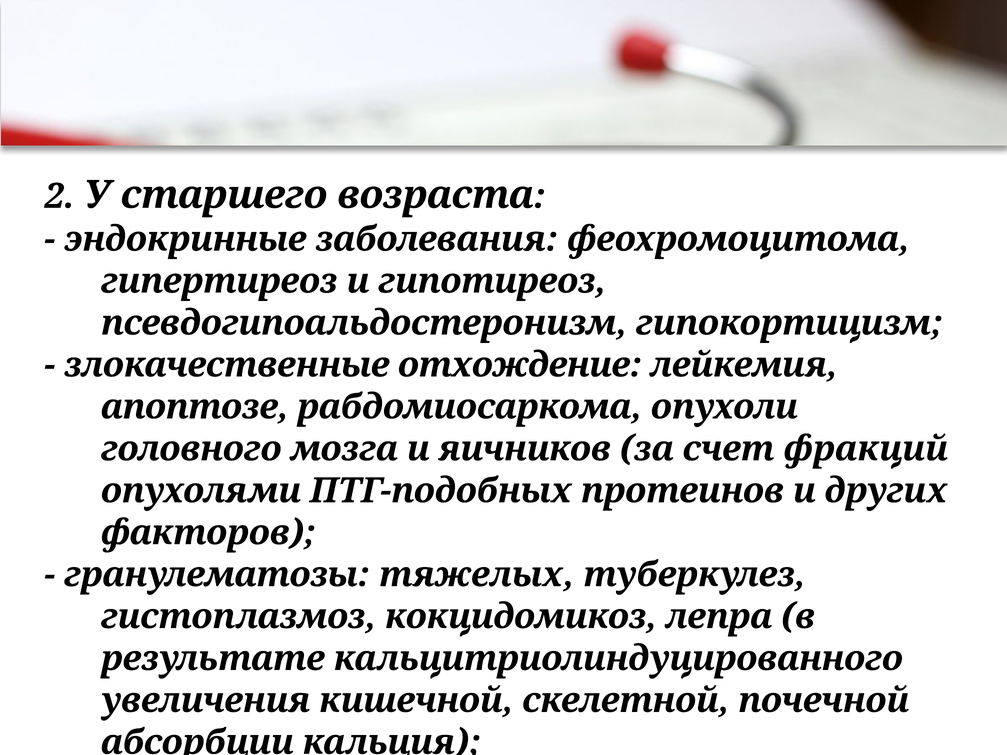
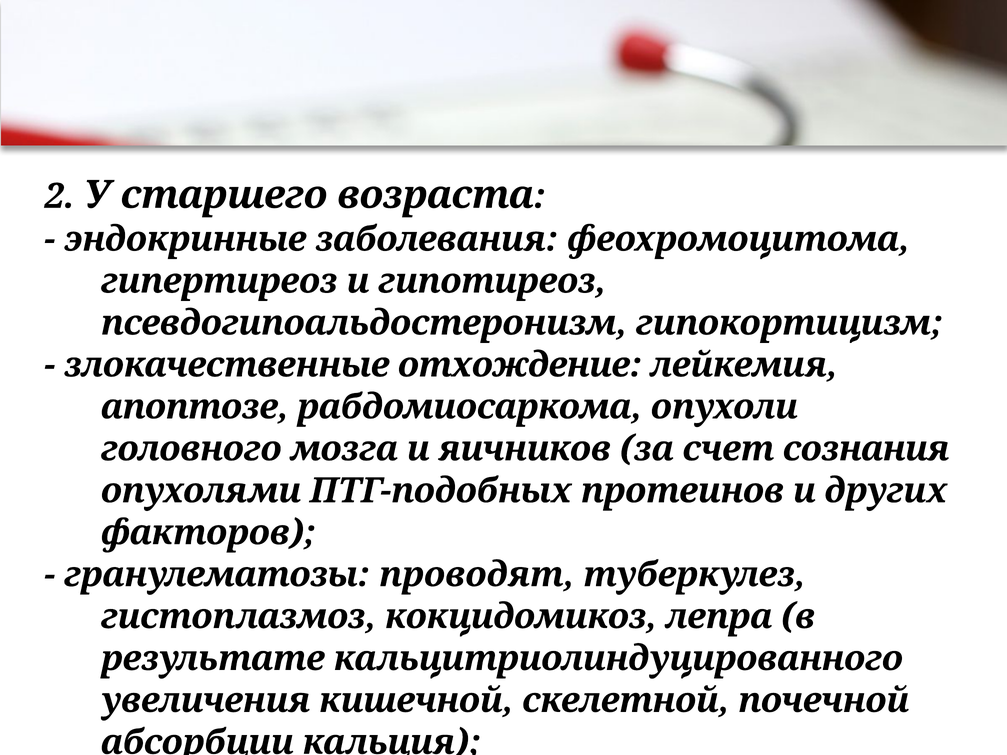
фракций: фракций -> сознания (866, 449)
тяжелых: тяжелых -> проводят (477, 575)
